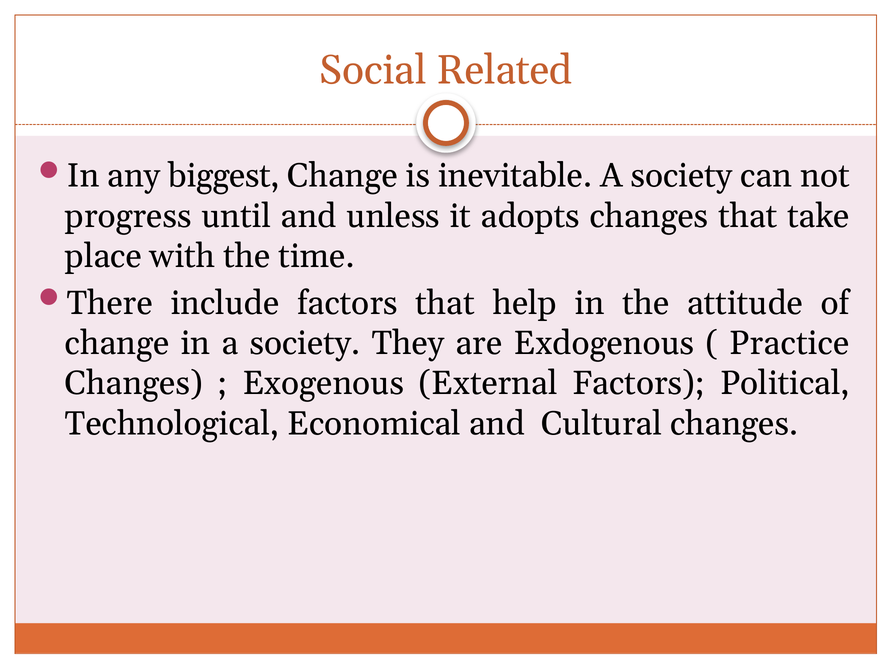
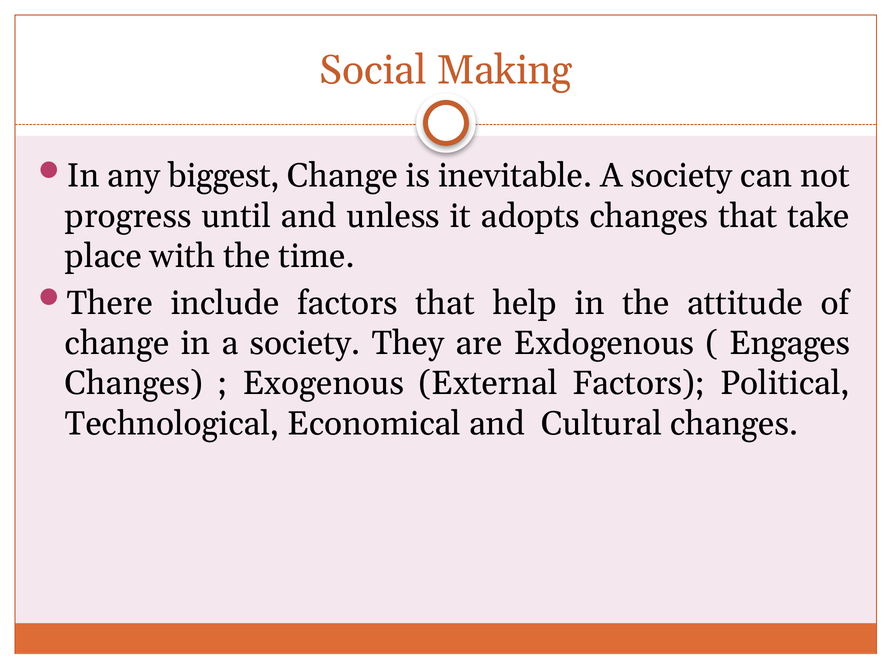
Related: Related -> Making (504, 70)
Practice: Practice -> Engages (790, 343)
